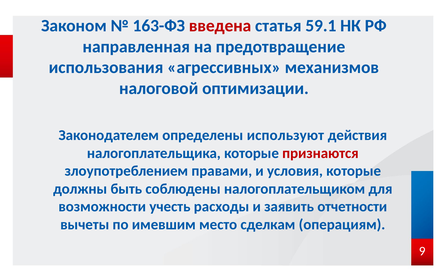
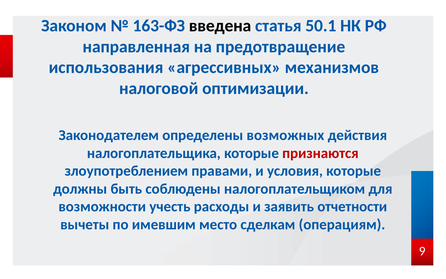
введена colour: red -> black (220, 26)
59.1: 59.1 -> 50.1 (321, 26)
используют: используют -> возможных (285, 135)
